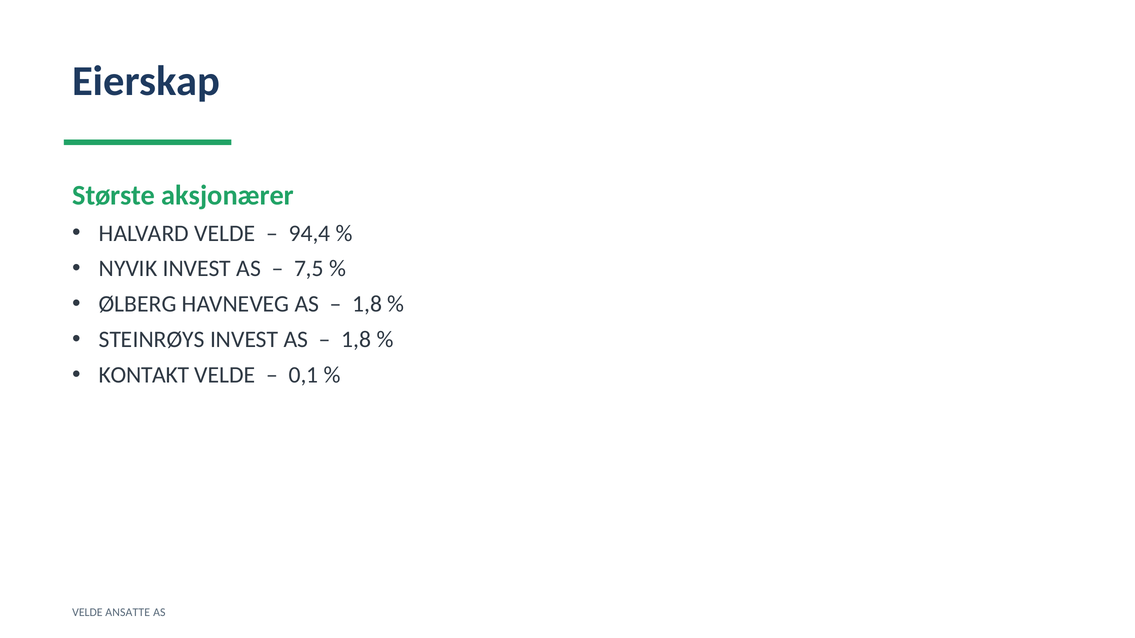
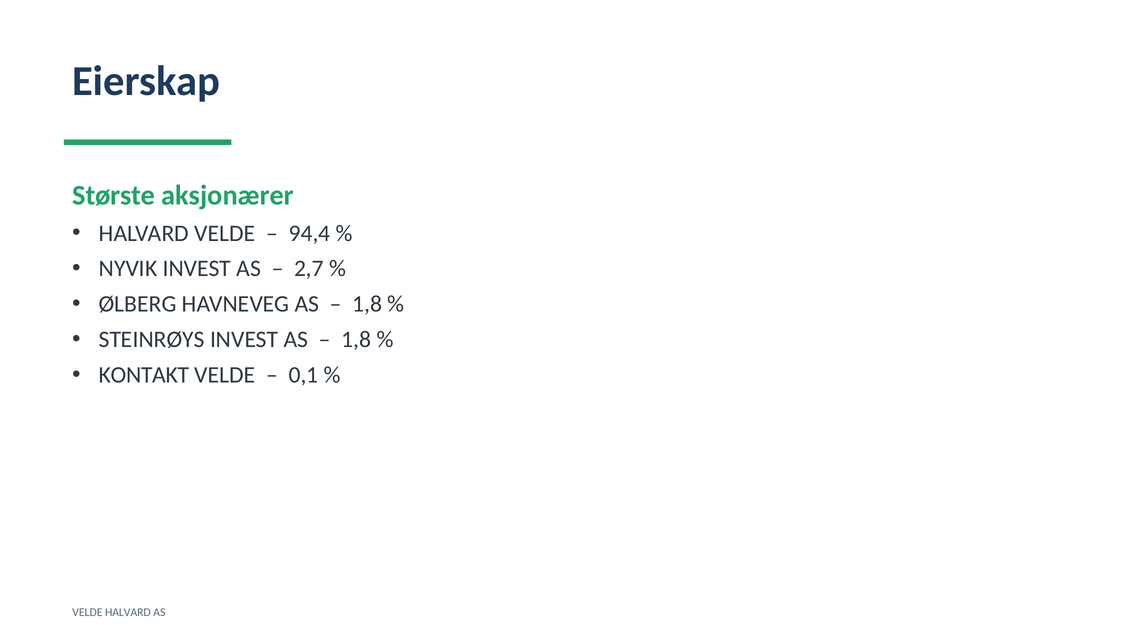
7,5: 7,5 -> 2,7 (309, 269)
VELDE ANSATTE: ANSATTE -> HALVARD (128, 613)
